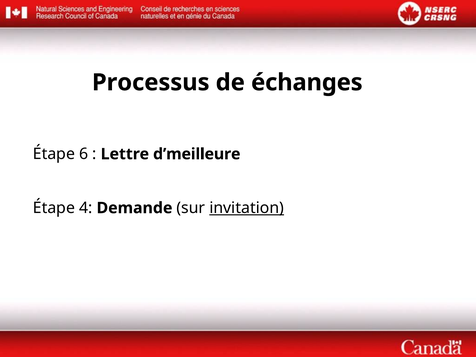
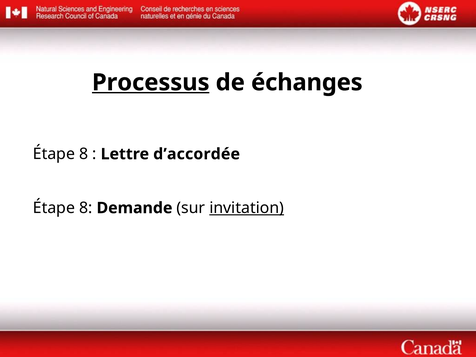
Processus underline: none -> present (151, 82)
6: 6 -> 8 (84, 154)
d’meilleure: d’meilleure -> d’accordée (197, 154)
4: 4 -> 8 (86, 208)
